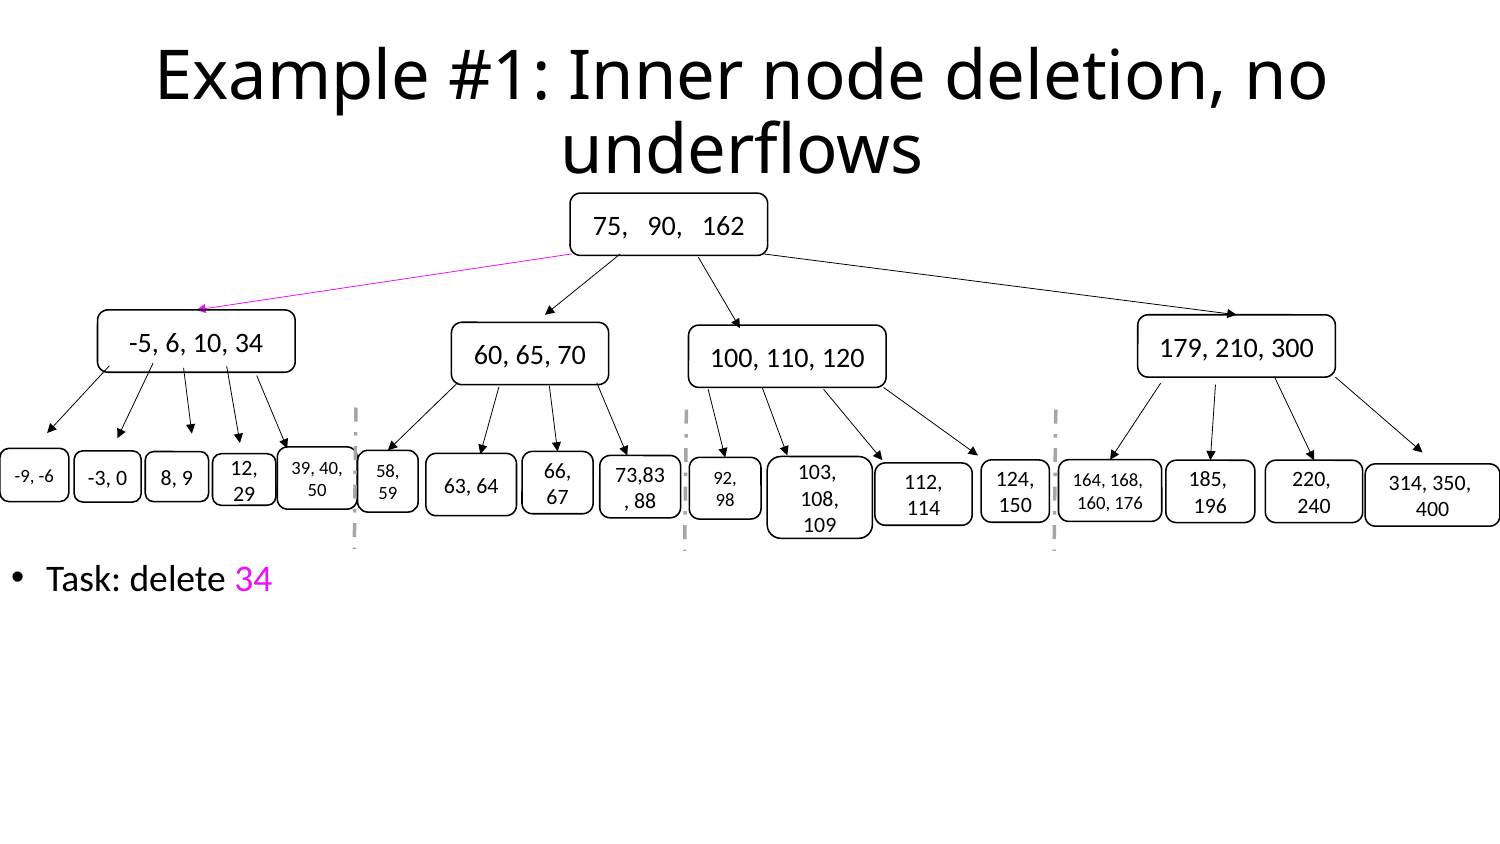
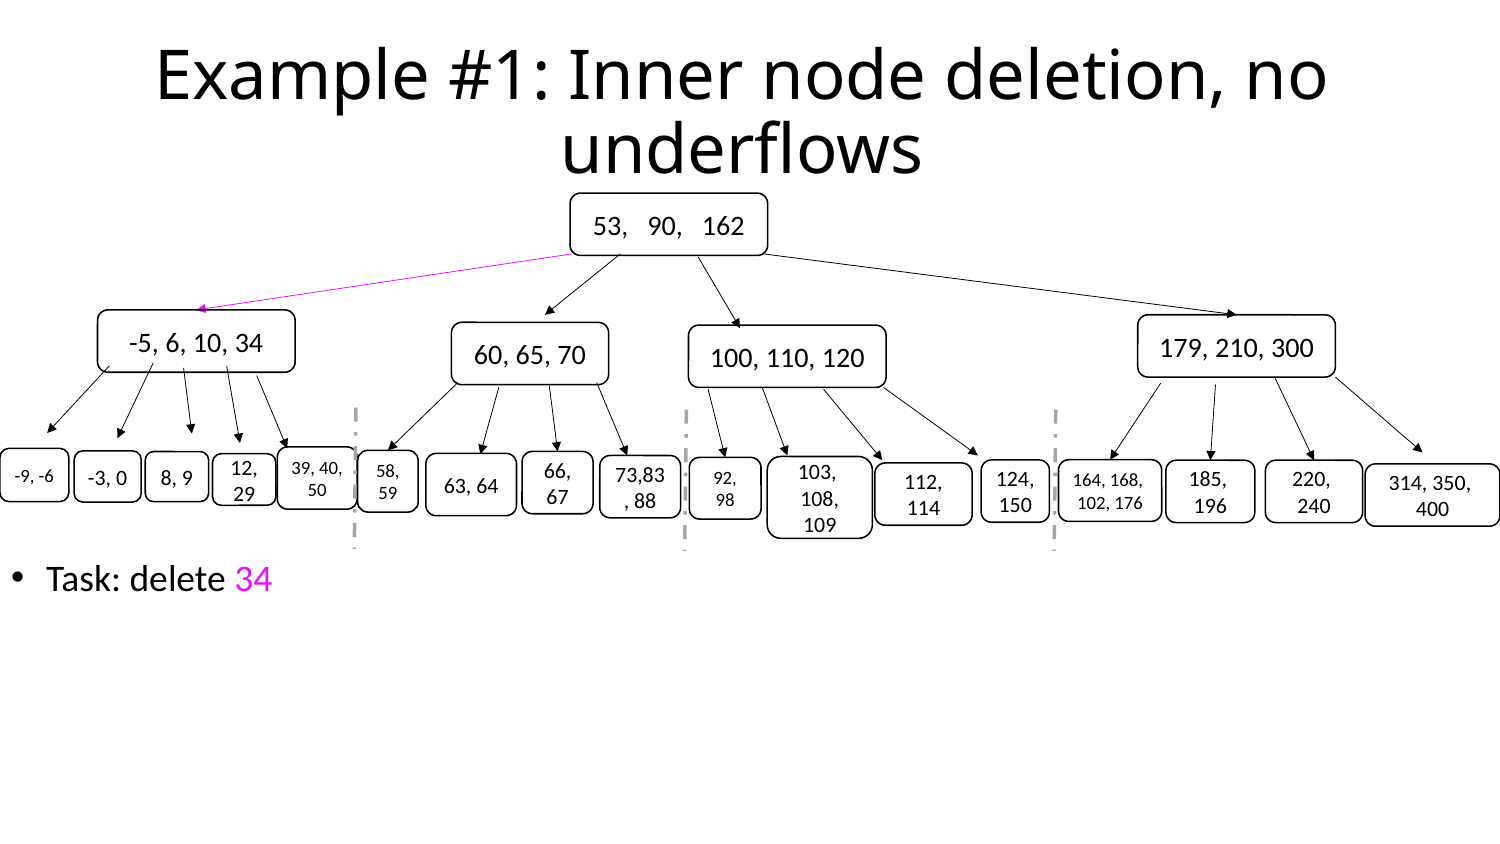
75: 75 -> 53 (611, 226)
160: 160 -> 102 (1094, 503)
